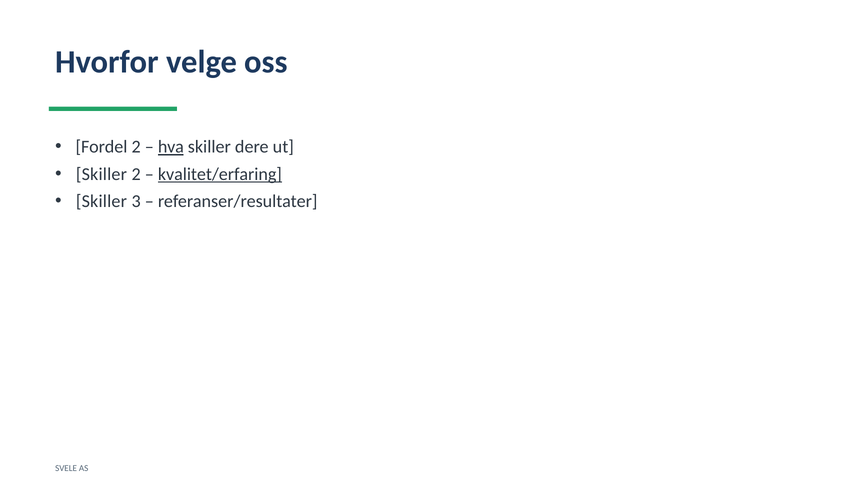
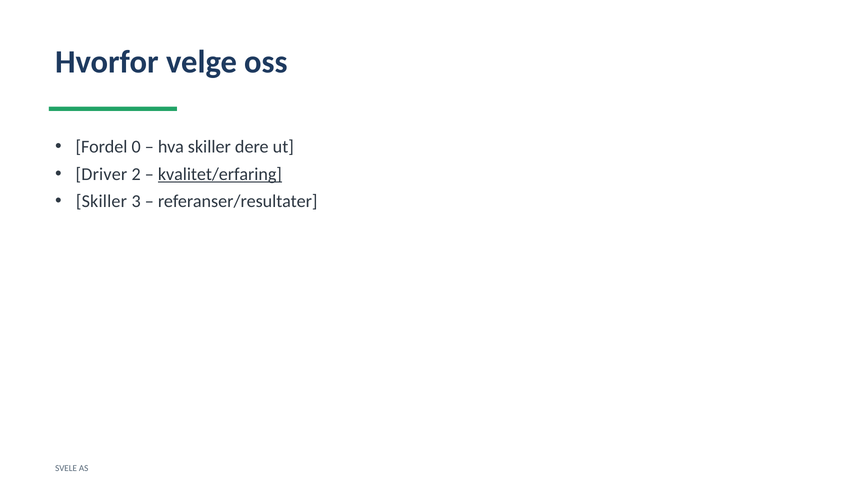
Fordel 2: 2 -> 0 (136, 147)
hva underline: present -> none (171, 147)
Skiller: Skiller -> Driver (101, 174)
